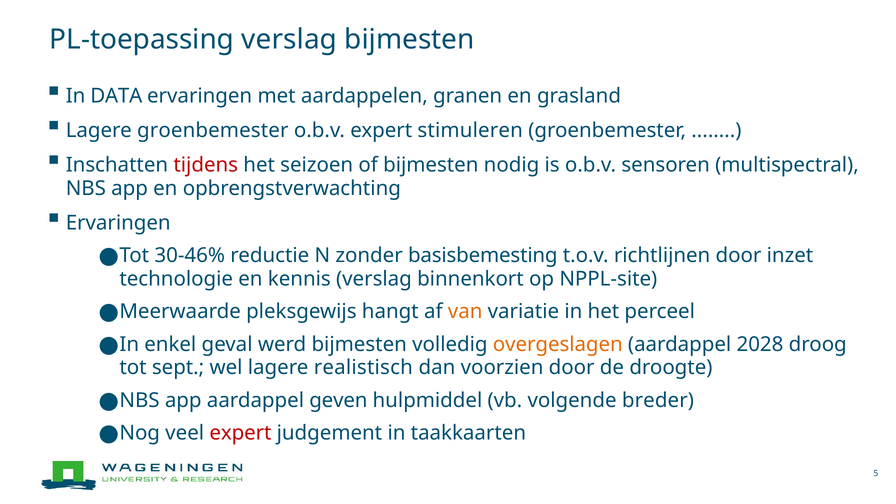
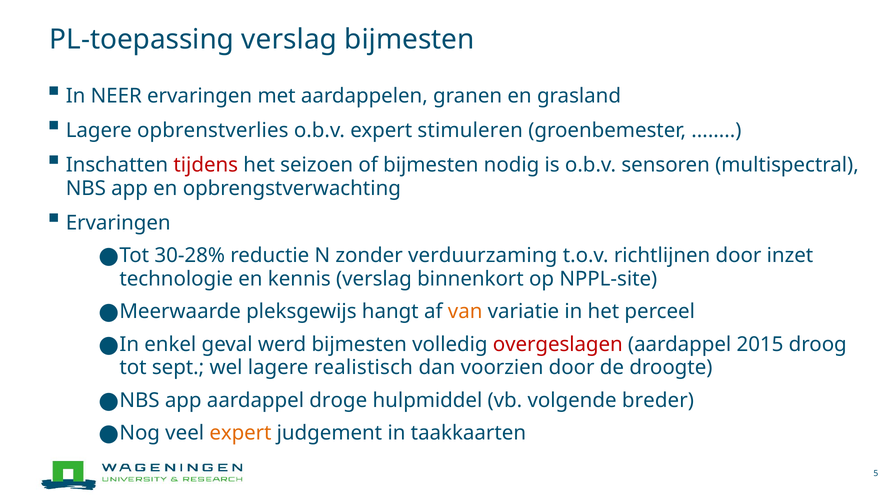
DATA: DATA -> NEER (116, 96)
Lagere groenbemester: groenbemester -> opbrenstverlies (213, 131)
30-46%: 30-46% -> 30-28% (190, 256)
basisbemesting: basisbemesting -> verduurzaming (483, 256)
overgeslagen colour: orange -> red (558, 344)
2028: 2028 -> 2015 (760, 344)
geven: geven -> droge (338, 400)
expert colour: red -> orange (240, 433)
